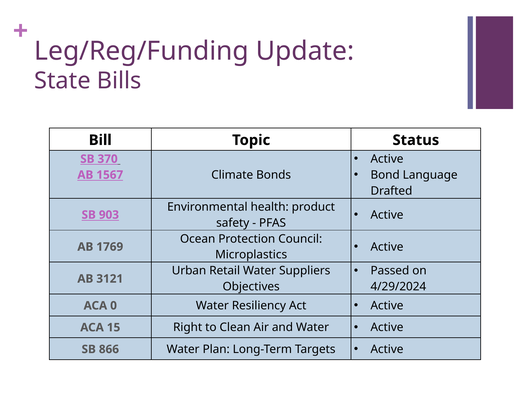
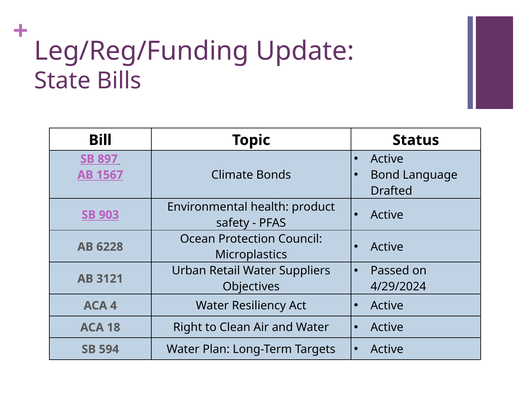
370: 370 -> 897 (108, 159)
1769: 1769 -> 6228 (110, 247)
0: 0 -> 4 (114, 306)
15: 15 -> 18 (114, 328)
866: 866 -> 594 (109, 350)
